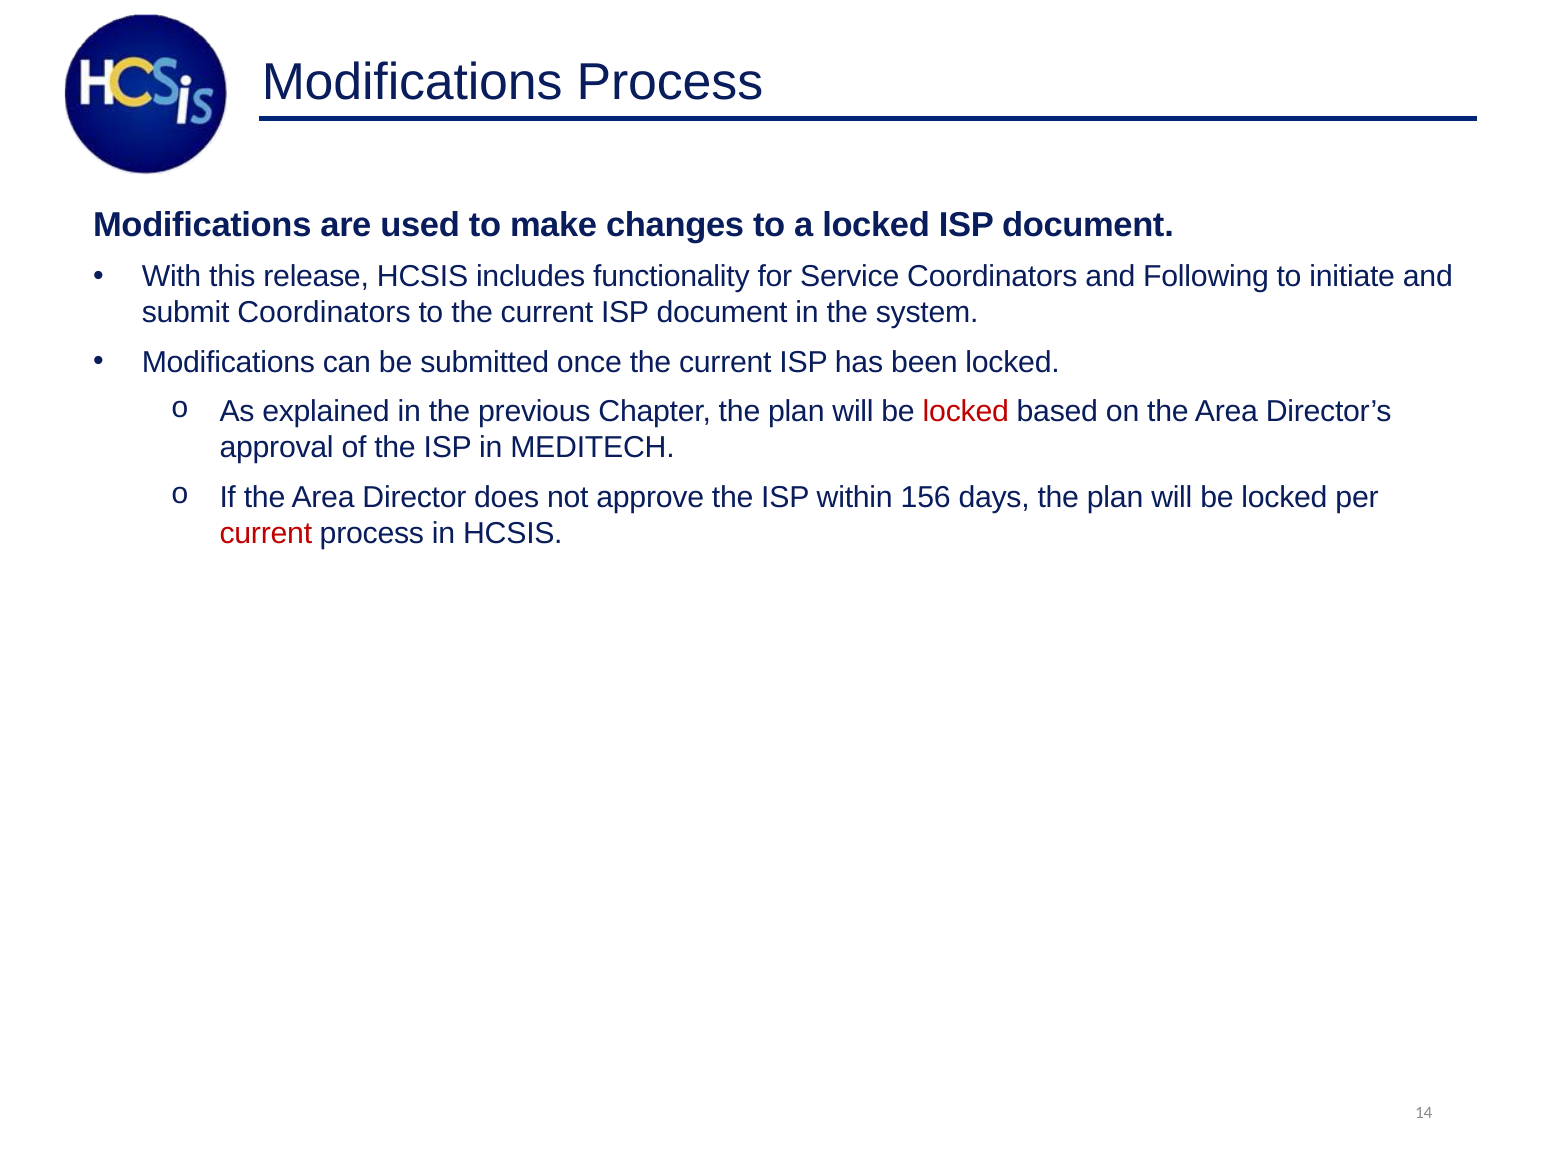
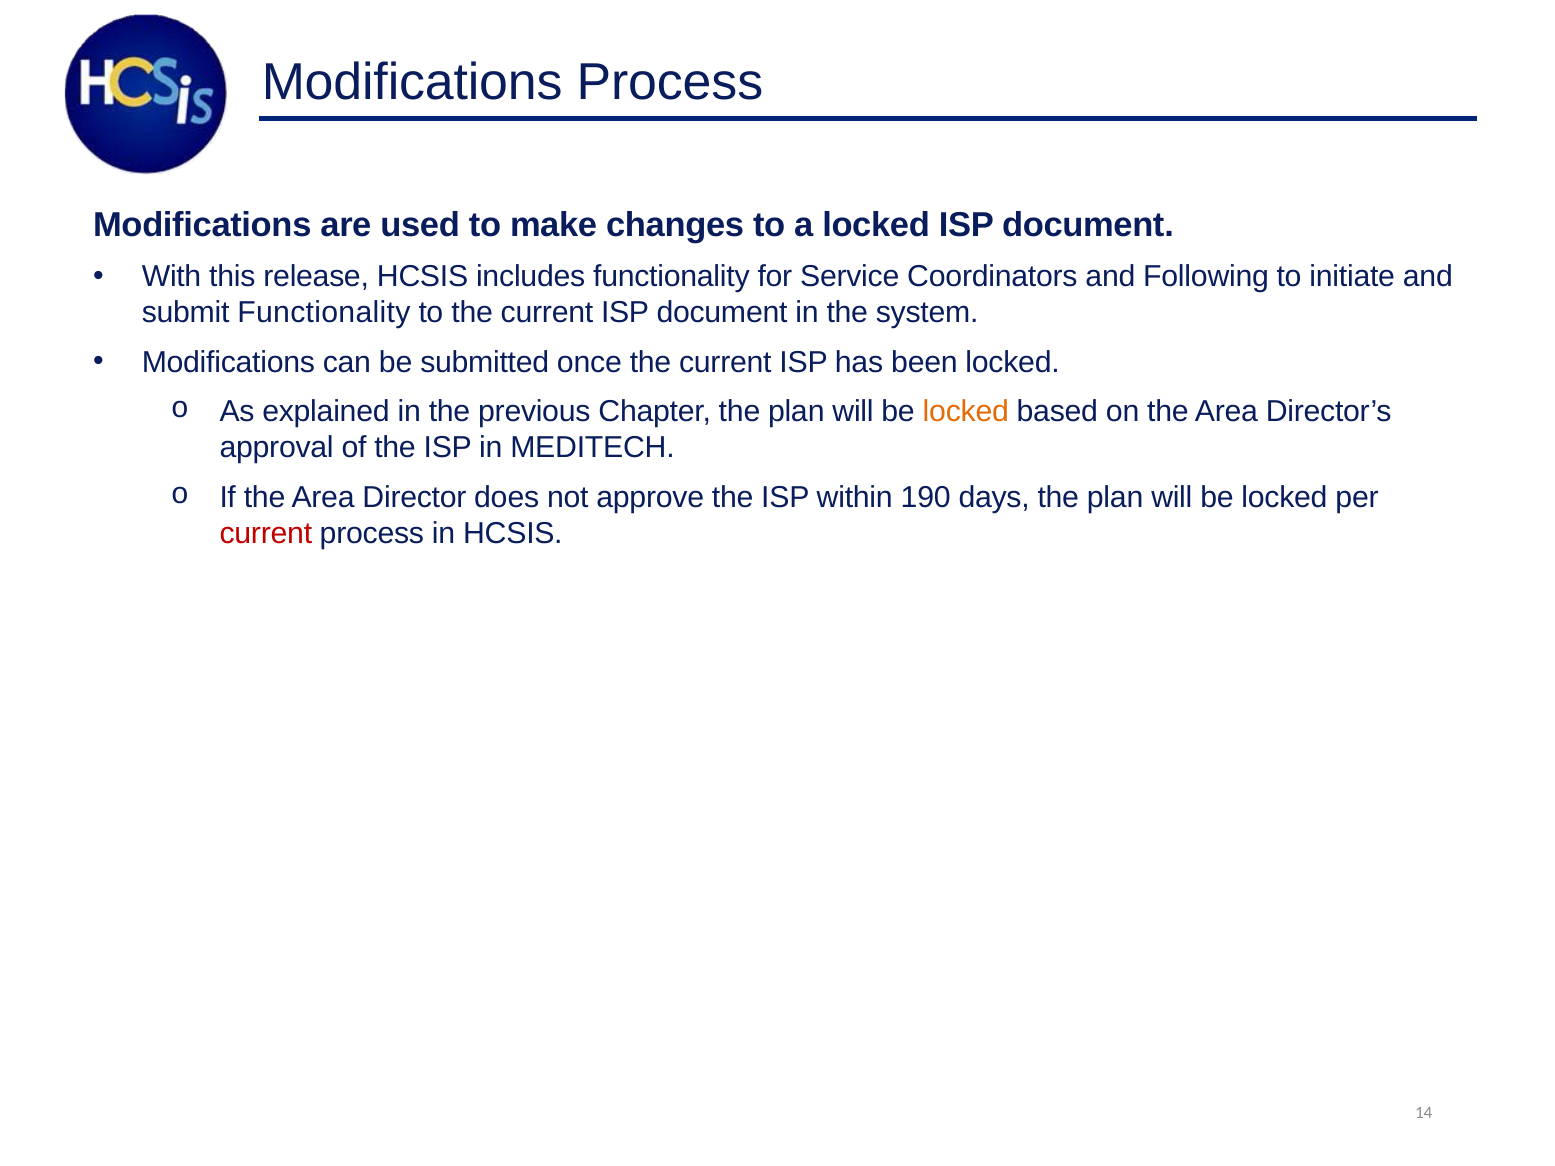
submit Coordinators: Coordinators -> Functionality (324, 313)
locked colour: red -> orange (966, 412)
156: 156 -> 190 (926, 497)
